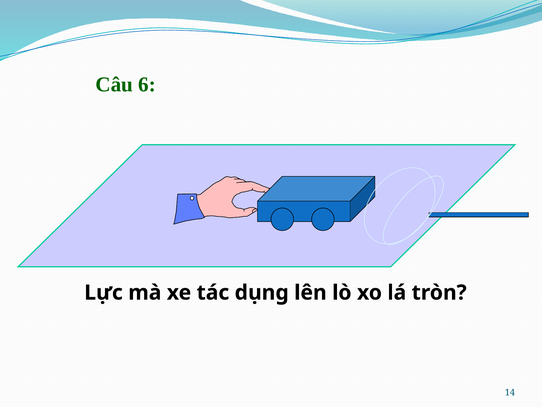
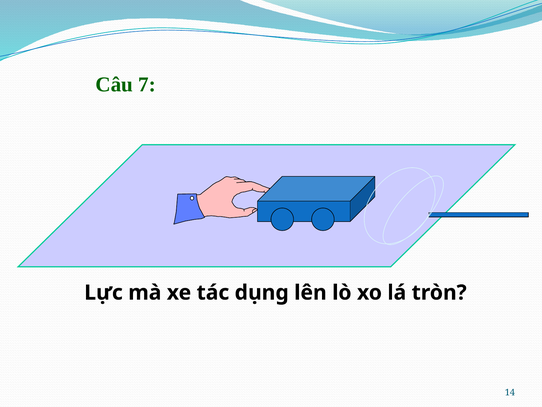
6: 6 -> 7 (147, 85)
